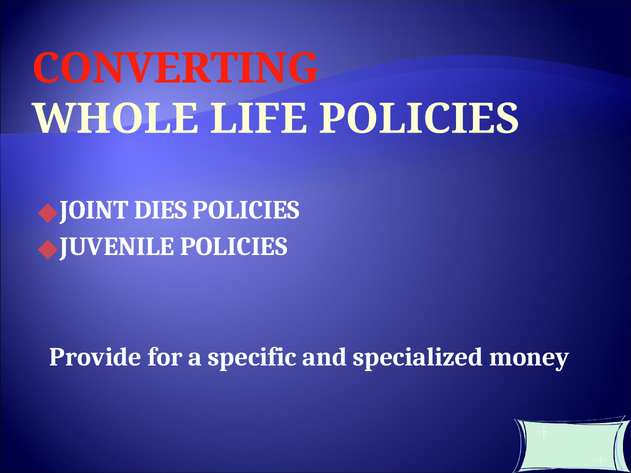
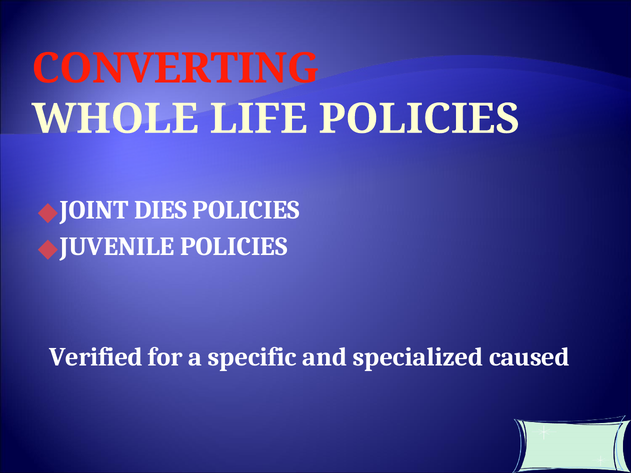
Provide: Provide -> Verified (96, 357)
money: money -> caused (529, 357)
